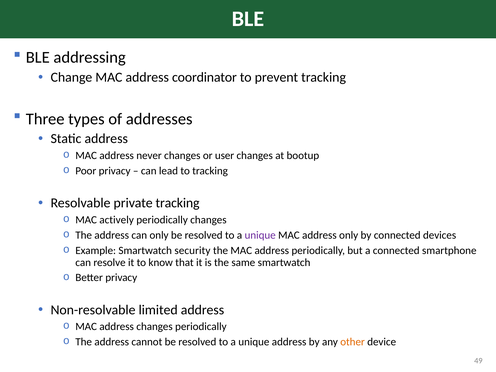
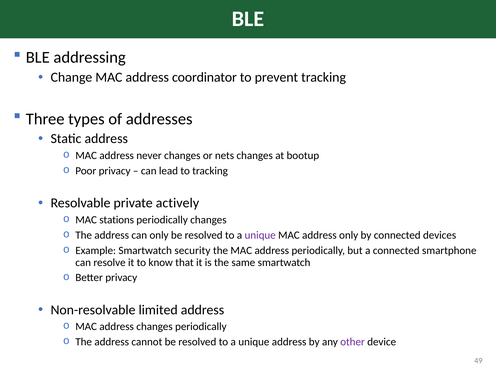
user: user -> nets (225, 156)
private tracking: tracking -> actively (177, 203)
actively: actively -> stations (117, 220)
other colour: orange -> purple (353, 342)
